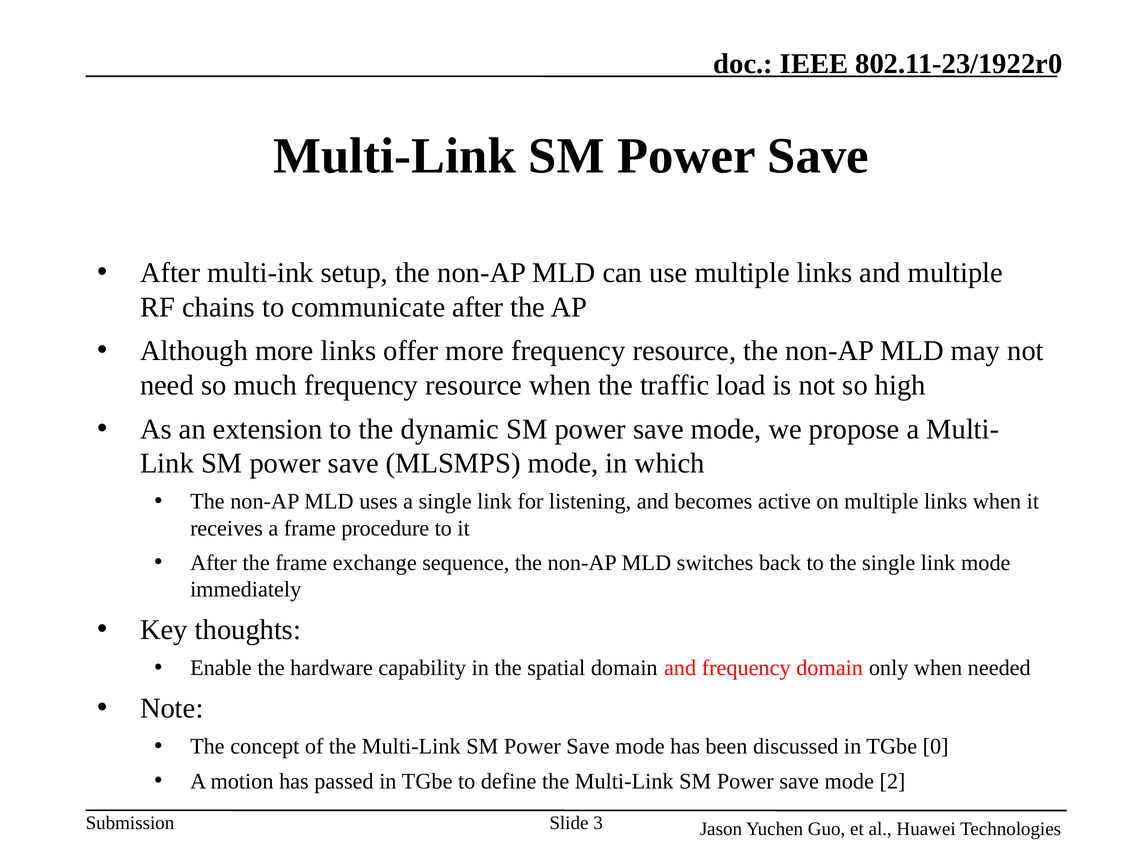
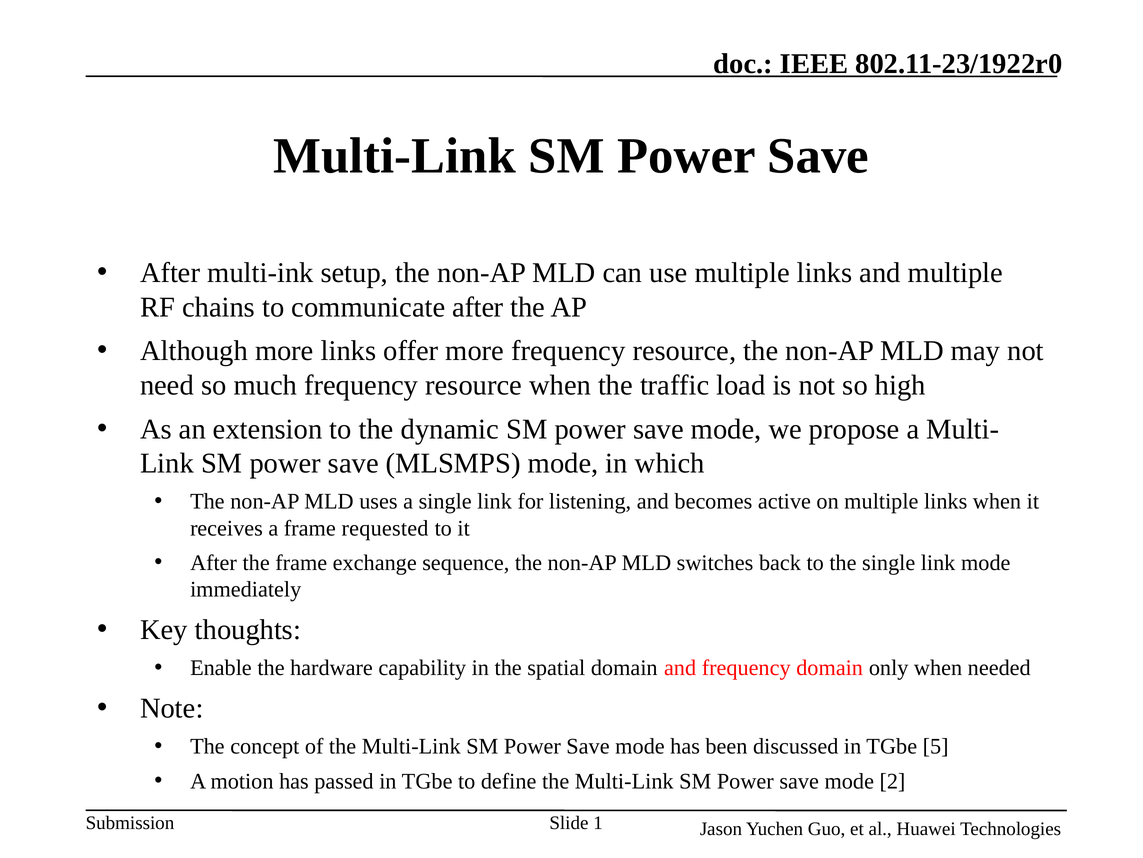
procedure: procedure -> requested (385, 528)
0: 0 -> 5 (936, 746)
3: 3 -> 1 (598, 822)
